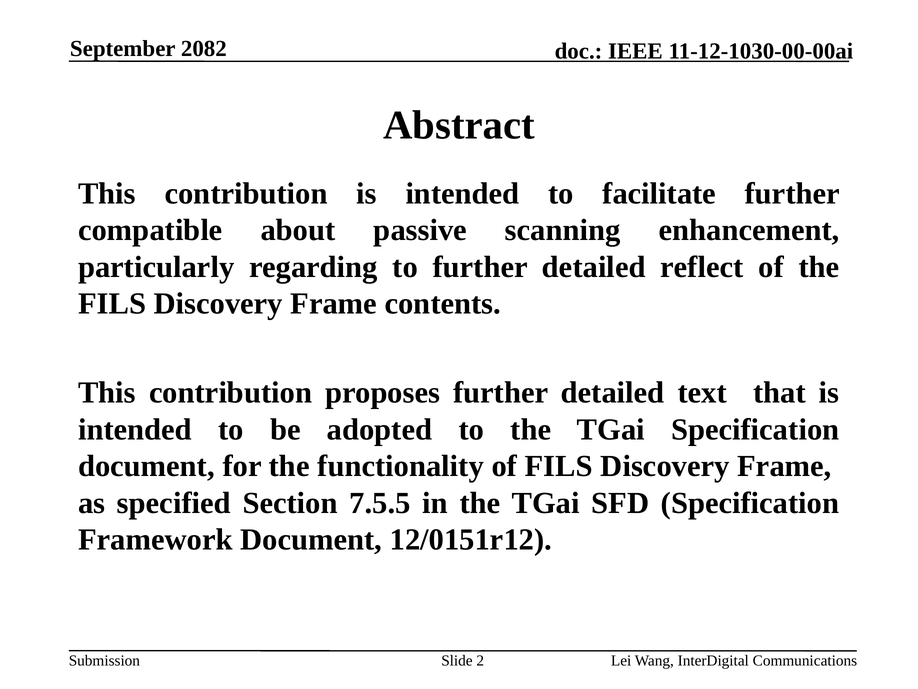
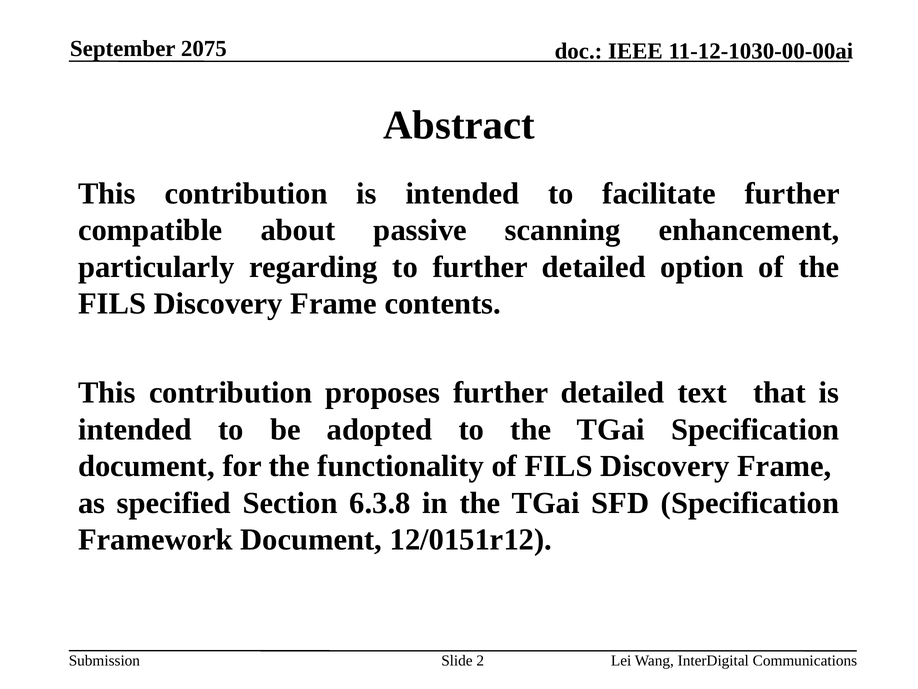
2082: 2082 -> 2075 (204, 49)
reflect: reflect -> option (702, 267)
7.5.5: 7.5.5 -> 6.3.8 (380, 503)
